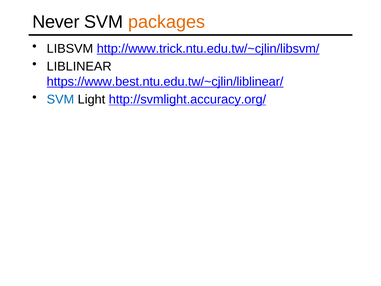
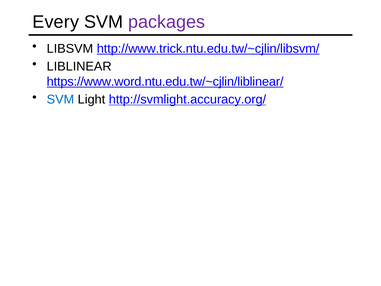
Never: Never -> Every (56, 22)
packages colour: orange -> purple (167, 22)
https://www.best.ntu.edu.tw/~cjlin/liblinear/: https://www.best.ntu.edu.tw/~cjlin/liblinear/ -> https://www.word.ntu.edu.tw/~cjlin/liblinear/ (165, 82)
